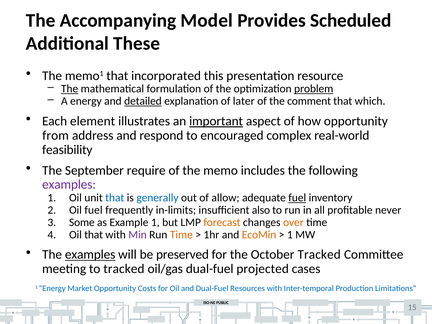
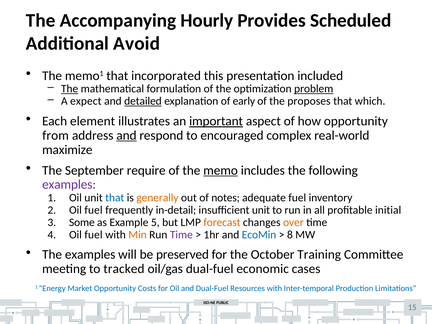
Model: Model -> Hourly (207, 20)
These: These -> Avoid (137, 43)
resource: resource -> included (320, 76)
A energy: energy -> expect (86, 101)
later: later -> early (244, 101)
comment: comment -> proposes (309, 101)
and underline: none -> present (126, 135)
feasibility: feasibility -> maximize (67, 150)
memo underline: none -> present (221, 170)
generally colour: blue -> orange (157, 198)
allow: allow -> notes (226, 198)
fuel underline: present -> none (297, 198)
in-limits: in-limits -> in-detail (176, 210)
insufficient also: also -> unit (261, 210)
never: never -> initial (388, 210)
Example 1: 1 -> 5 (155, 222)
that: that -> fuel (94, 235)
Min colour: purple -> orange (138, 235)
Time colour: orange -> purple (181, 235)
EcoMin colour: orange -> blue (259, 235)
1: 1 -> 8 (290, 235)
examples underline: present -> none (90, 255)
October Tracked: Tracked -> Training (319, 255)
projected: projected -> economic (263, 269)
